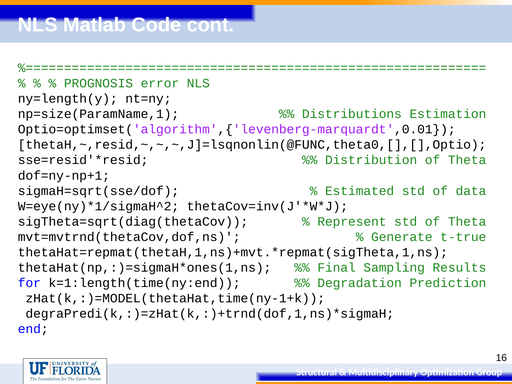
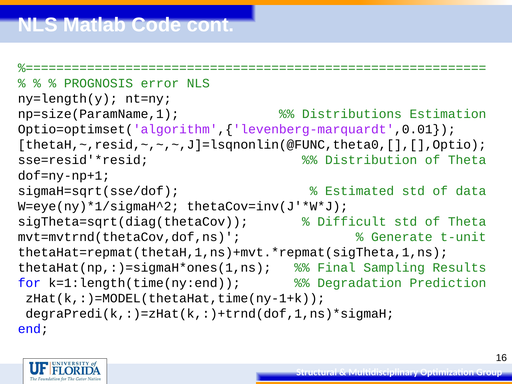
Represent: Represent -> Difficult (352, 222)
t-true: t-true -> t-unit (463, 237)
